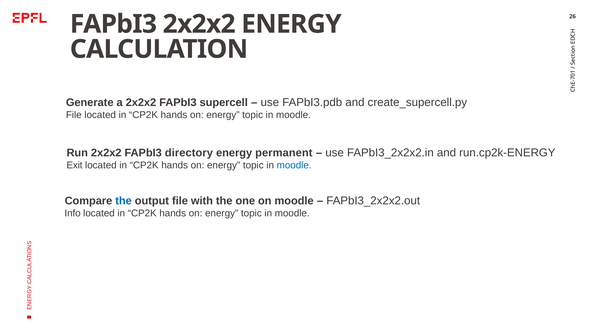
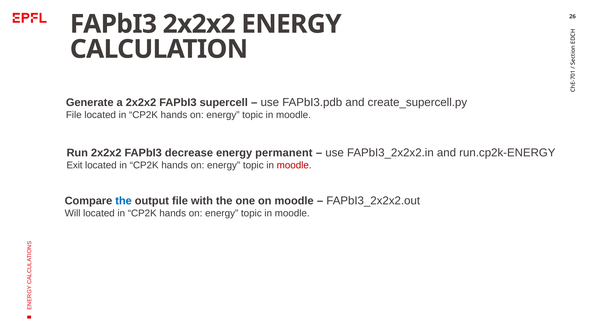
directory: directory -> decrease (189, 153)
moodle colour: blue -> red (294, 166)
Info: Info -> Will (73, 213)
